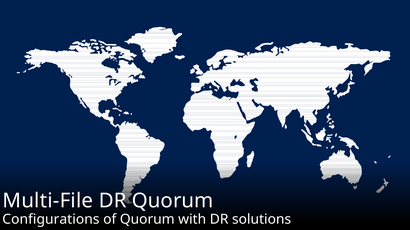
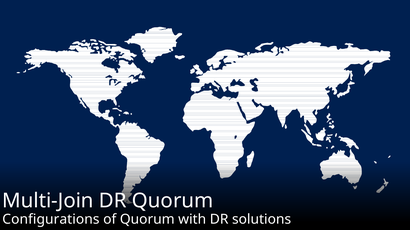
Multi-File: Multi-File -> Multi-Join (48, 201)
